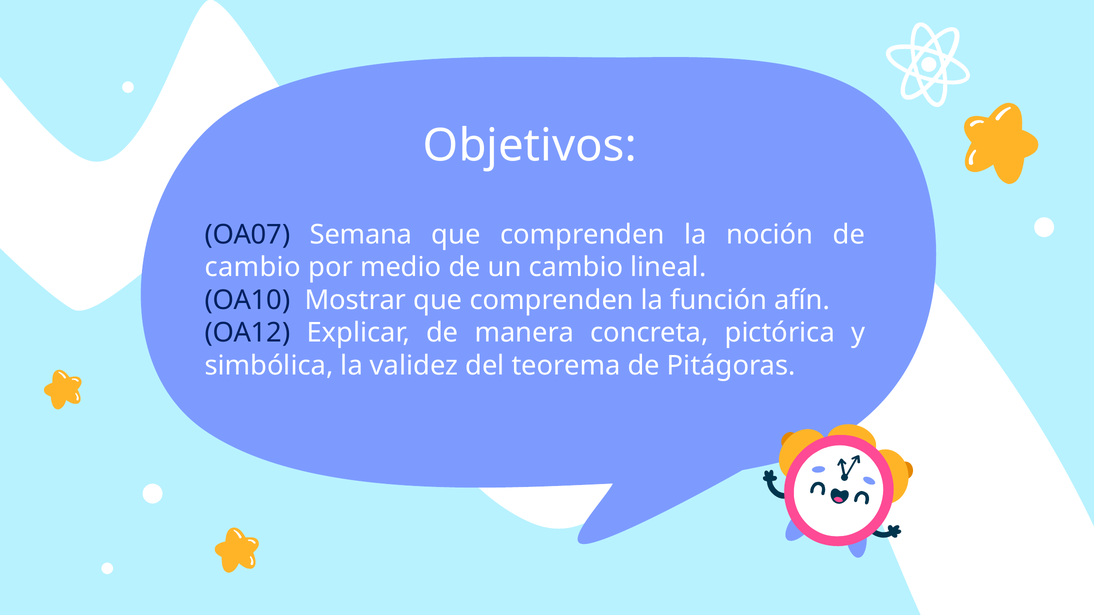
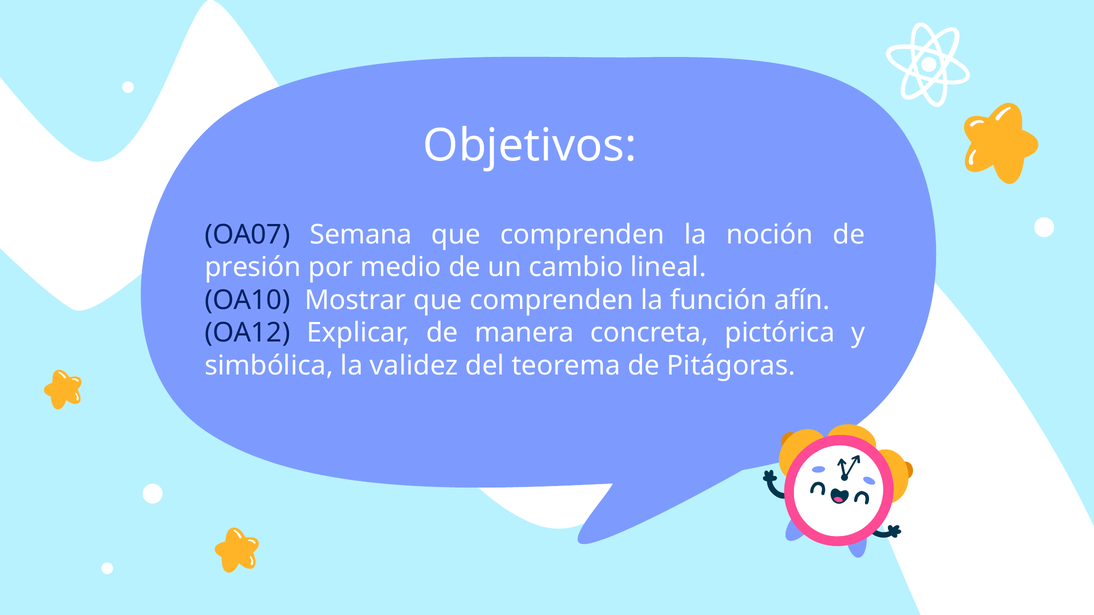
cambio: cambio -> presión (253, 267)
